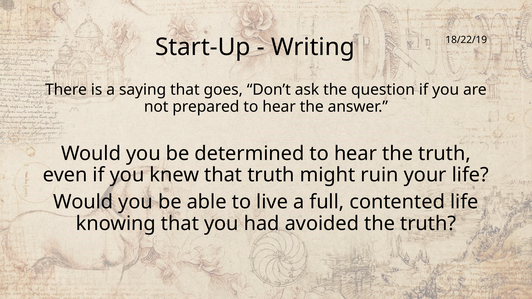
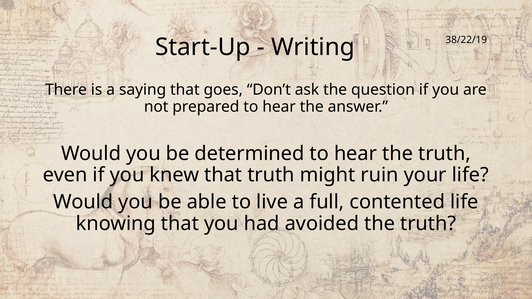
18/22/19: 18/22/19 -> 38/22/19 (466, 40)
